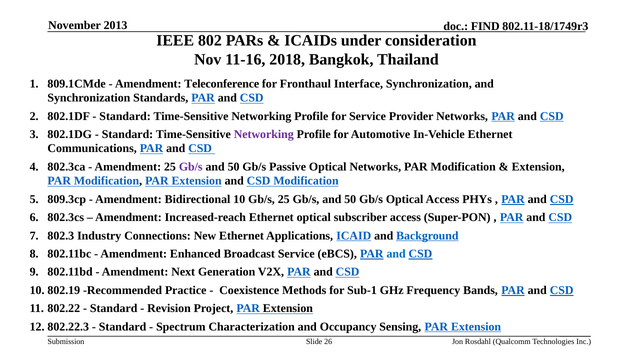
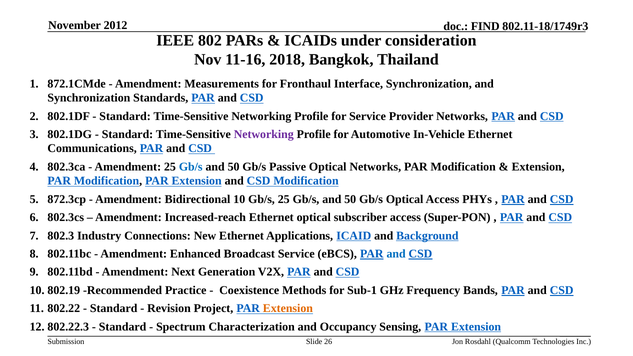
2013: 2013 -> 2012 (116, 25)
809.1CMde: 809.1CMde -> 872.1CMde (77, 84)
Teleconference: Teleconference -> Measurements (222, 84)
Gb/s colour: purple -> blue (191, 167)
809.3cp: 809.3cp -> 872.3cp (67, 199)
Extension colour: black -> orange (288, 308)
